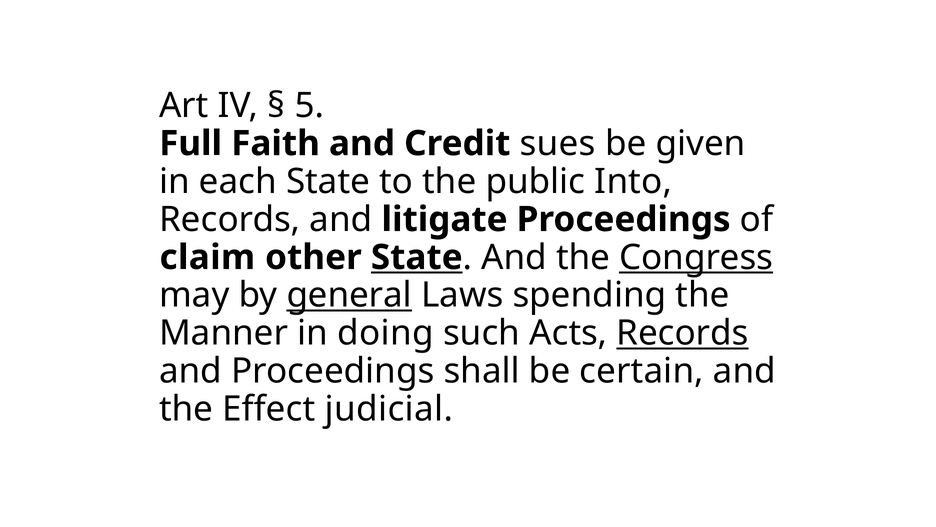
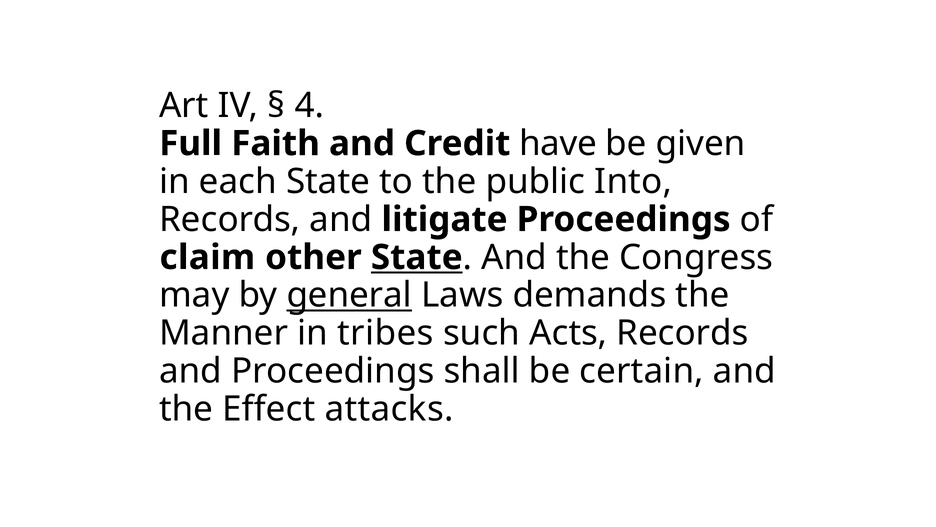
5: 5 -> 4 (309, 105)
sues: sues -> have (558, 143)
Congress underline: present -> none (696, 257)
spending: spending -> demands (589, 295)
doing: doing -> tribes (385, 333)
Records underline: present -> none (682, 333)
judicial: judicial -> attacks (389, 409)
